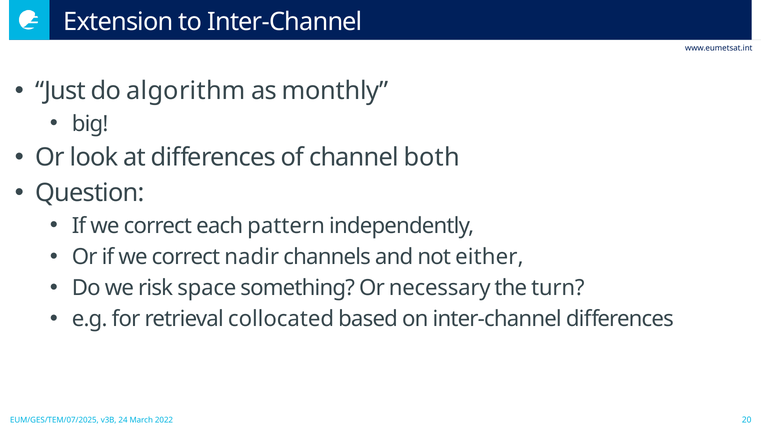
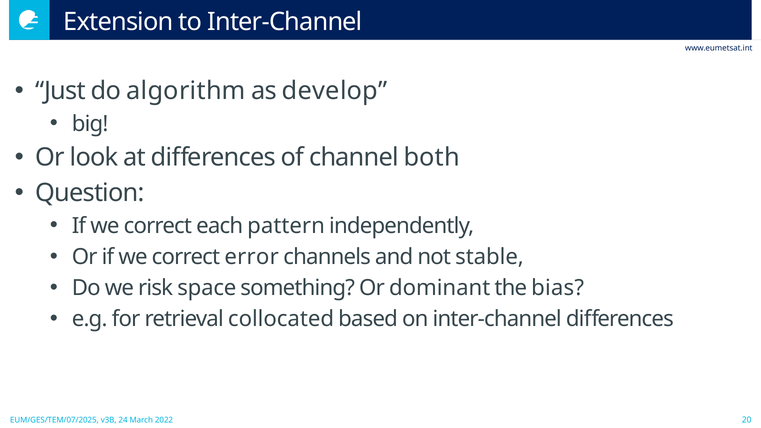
monthly: monthly -> develop (335, 91)
nadir: nadir -> error (252, 257)
either: either -> stable (489, 257)
necessary: necessary -> dominant (440, 288)
turn: turn -> bias (558, 288)
